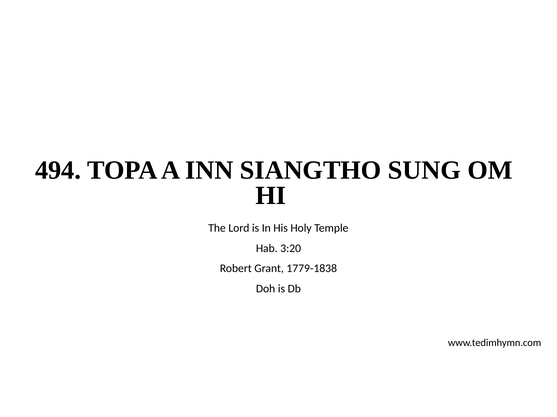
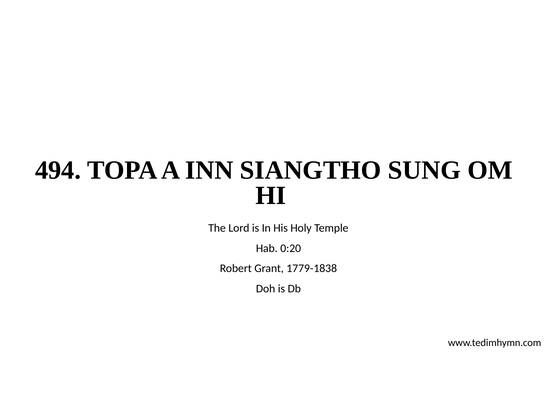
3:20: 3:20 -> 0:20 (291, 249)
